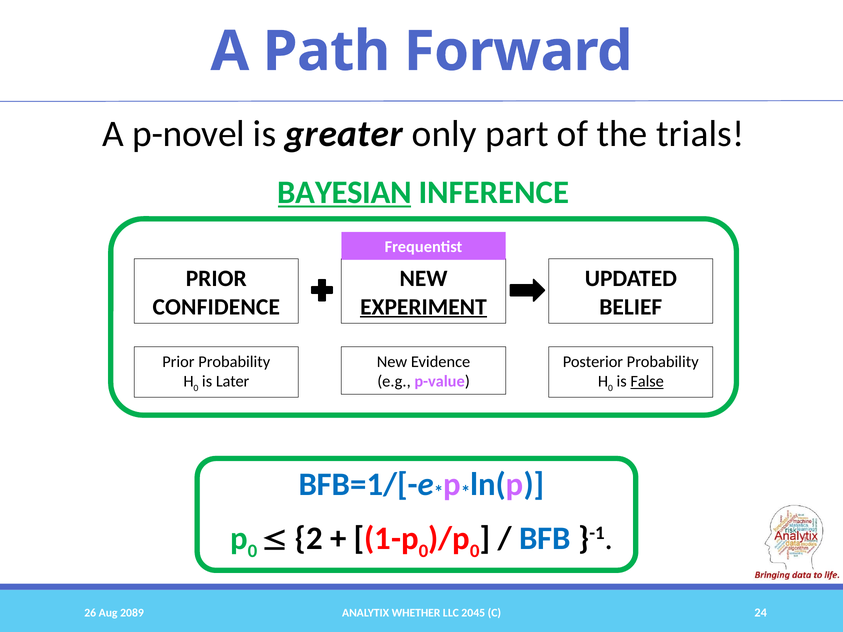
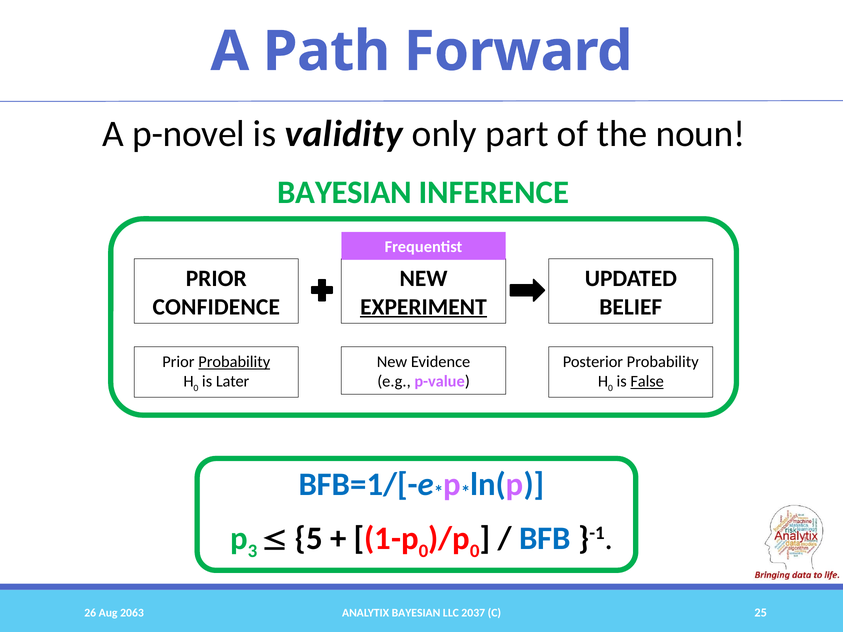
greater: greater -> validity (344, 134)
trials: trials -> noun (700, 134)
BAYESIAN underline: present -> none (345, 192)
Probability underline: none -> present (234, 362)
p 0: 0 -> 3 (253, 551)
2: 2 -> 5 (309, 539)
ANALYTIX WHETHER: WHETHER -> BAYESIAN (416, 613)
2045: 2045 -> 2037 (473, 613)
24: 24 -> 25 (761, 613)
2089: 2089 -> 2063 (132, 613)
